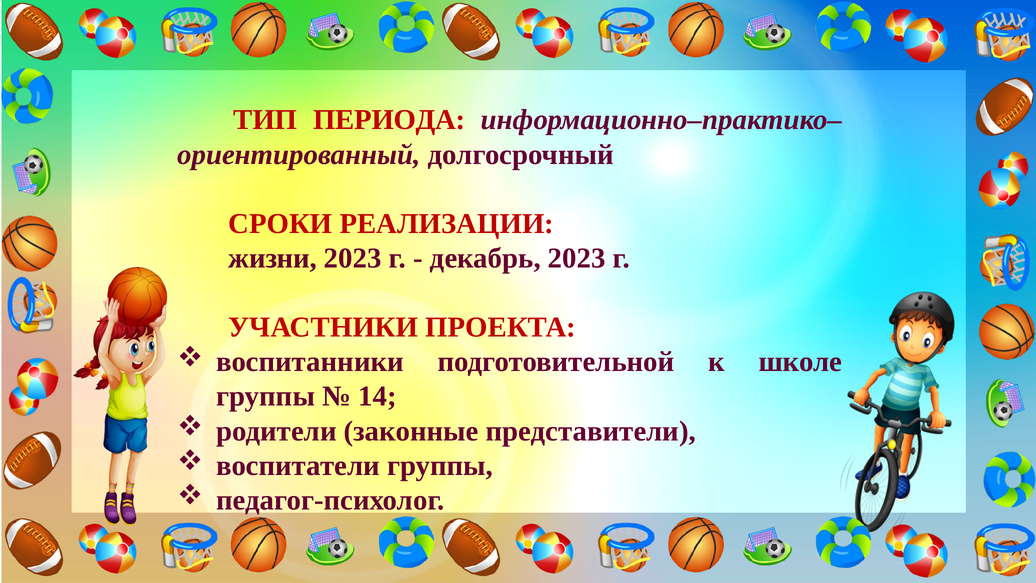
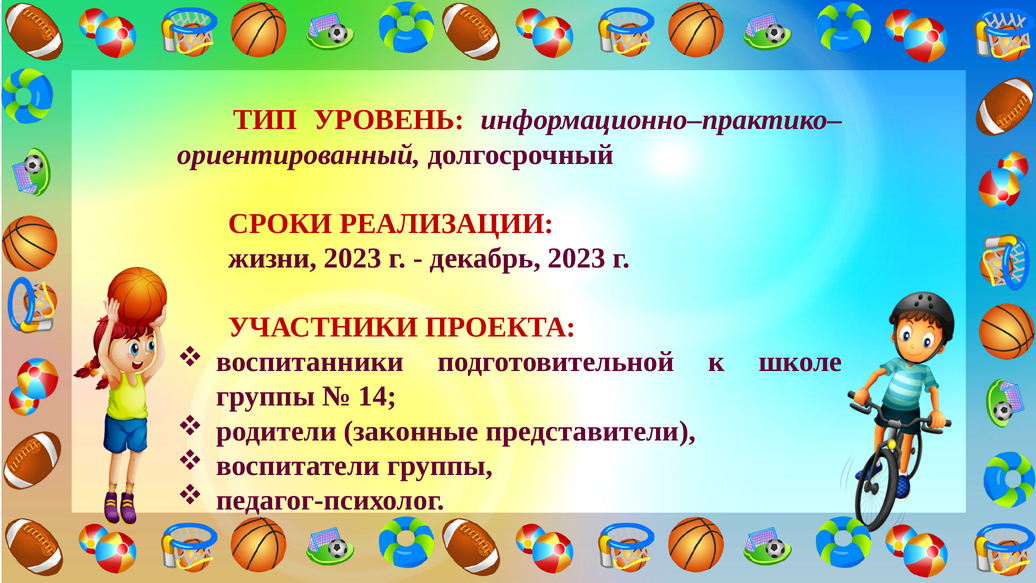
ПЕРИОДА: ПЕРИОДА -> УРОВЕНЬ (389, 120)
